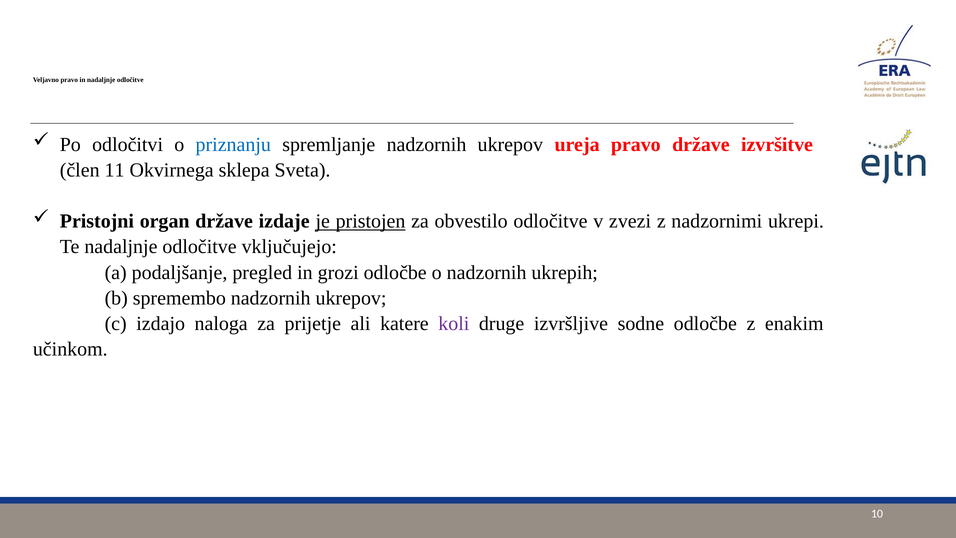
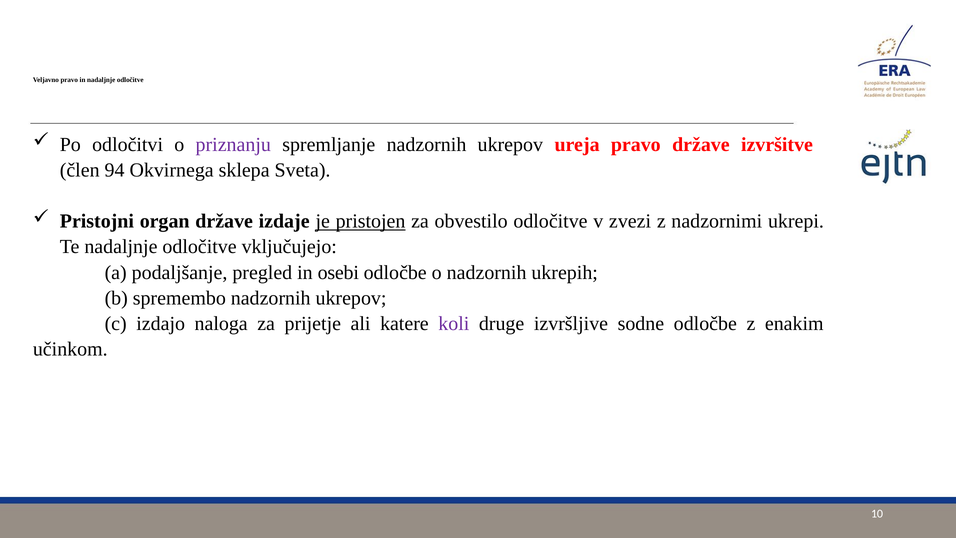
priznanju colour: blue -> purple (233, 144)
11: 11 -> 94 (115, 170)
grozi: grozi -> osebi (338, 272)
